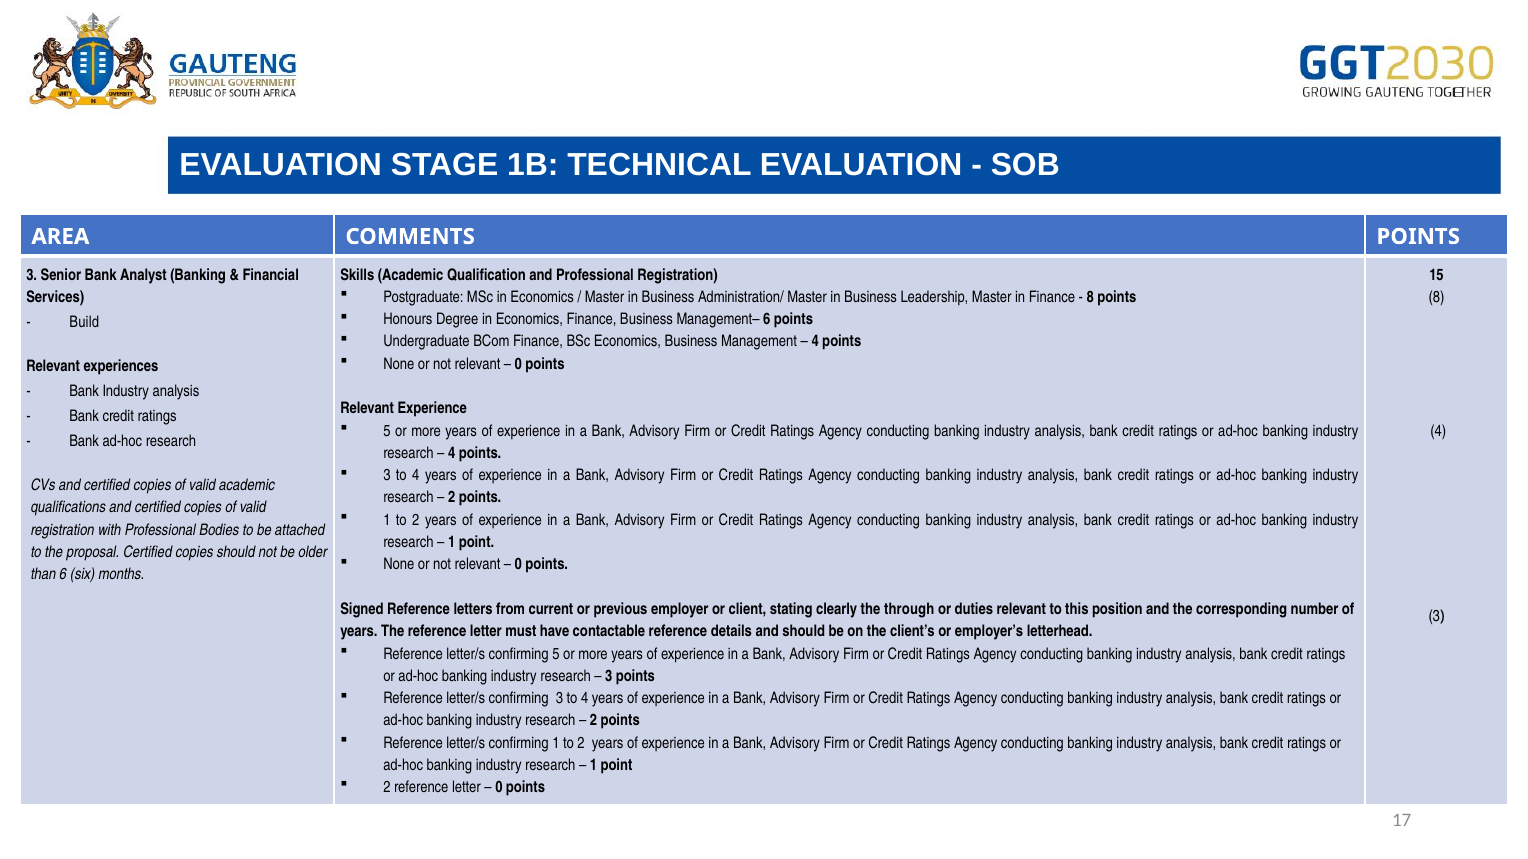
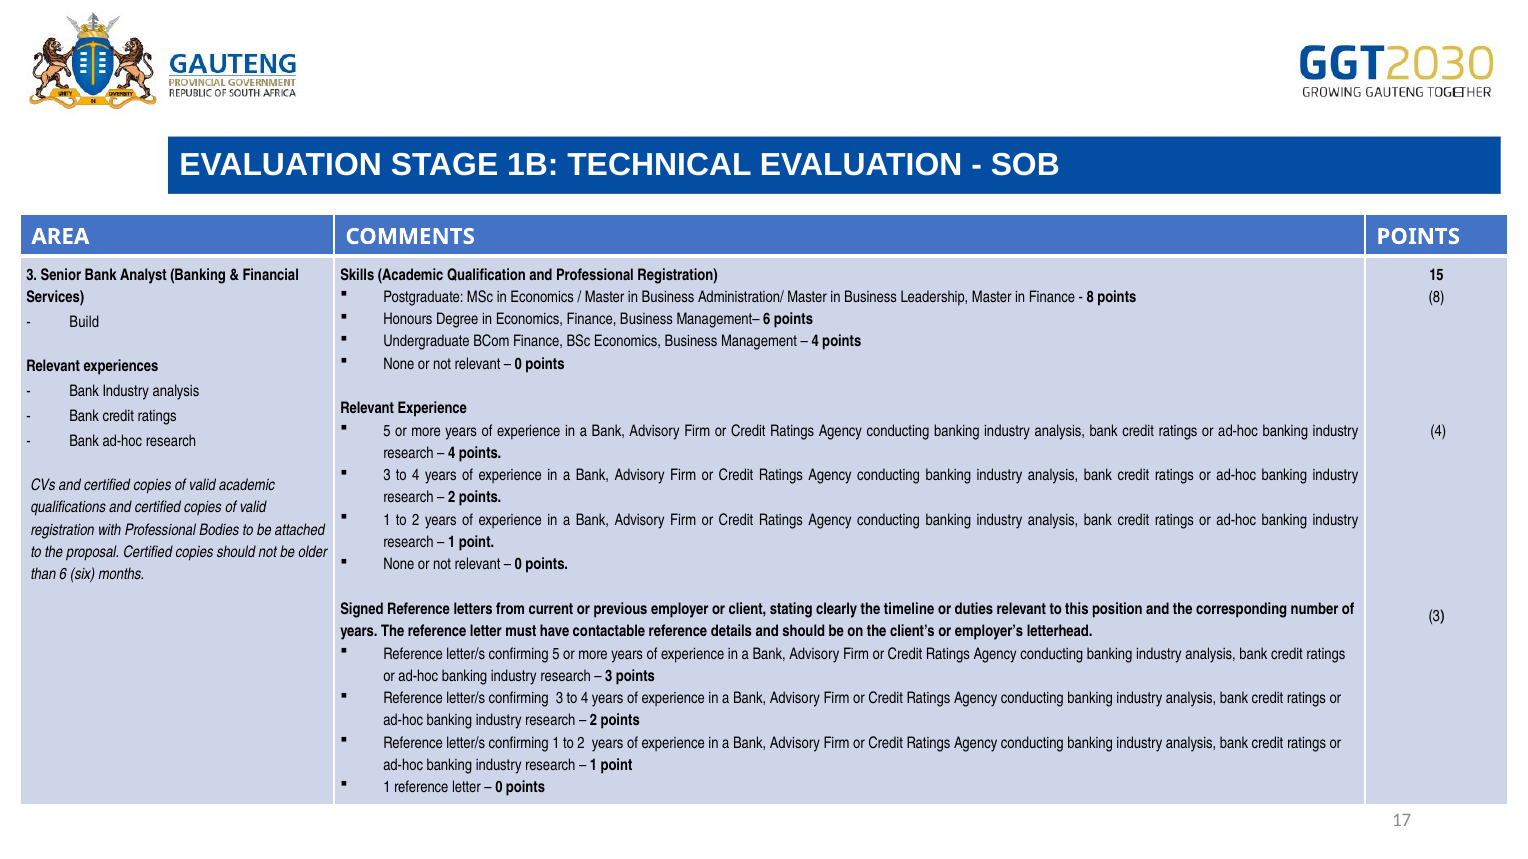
through: through -> timeline (909, 609)
2: 2 -> 1 (387, 788)
